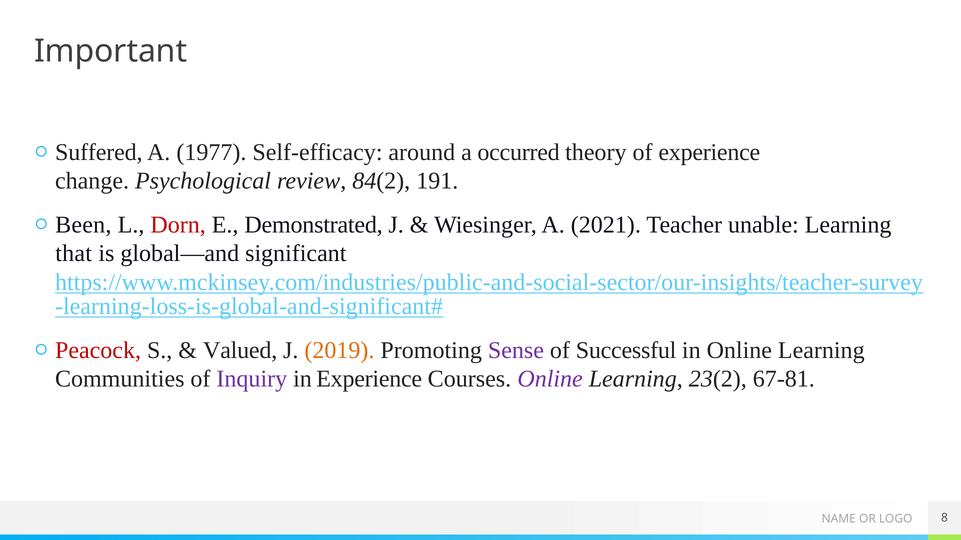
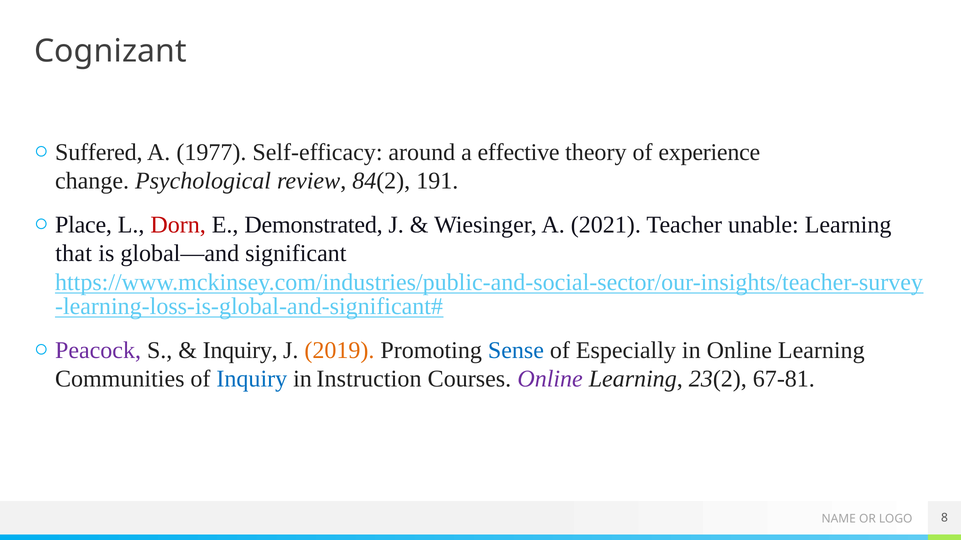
Important: Important -> Cognizant (110, 51)
occurred: occurred -> effective (519, 152)
Been: Been -> Place (84, 225)
Peacock colour: red -> purple (98, 351)
Valued: Valued -> Inquiry (240, 351)
Sense colour: purple -> blue (516, 351)
Successful: Successful -> Especially (626, 351)
Inquiry colour: purple -> blue (252, 379)
in Experience: Experience -> Instruction (369, 379)
